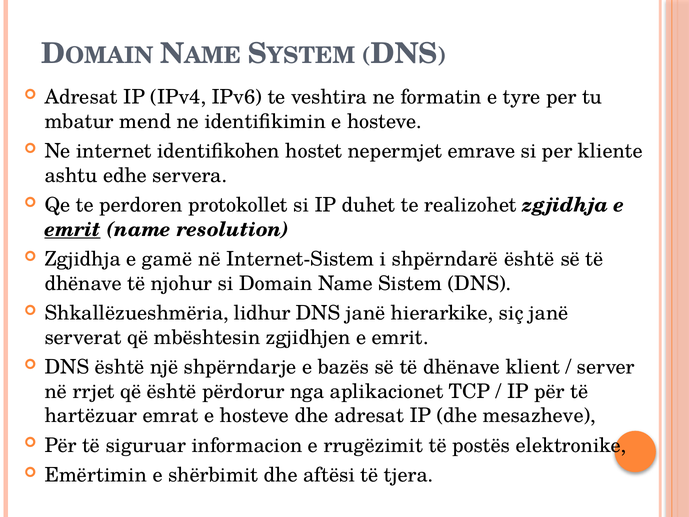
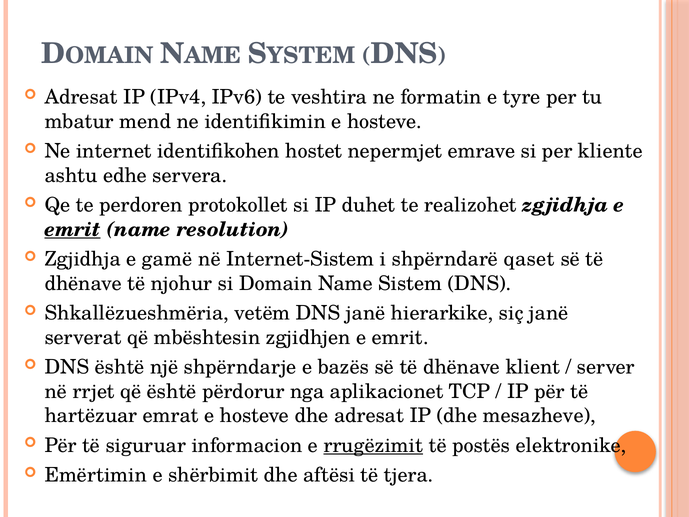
shpërndarë është: është -> qaset (529, 259)
lidhur: lidhur -> vetëm (262, 313)
rrugëzimit underline: none -> present (373, 445)
